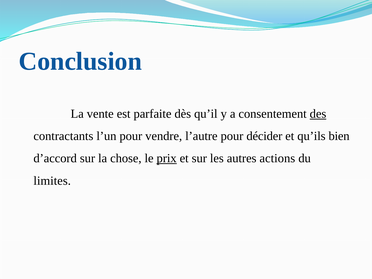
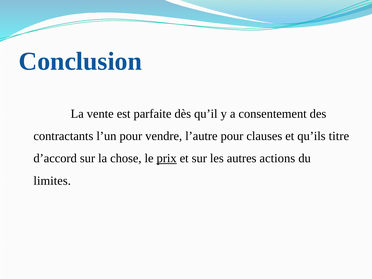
des underline: present -> none (318, 114)
décider: décider -> clauses (264, 136)
bien: bien -> titre (339, 136)
